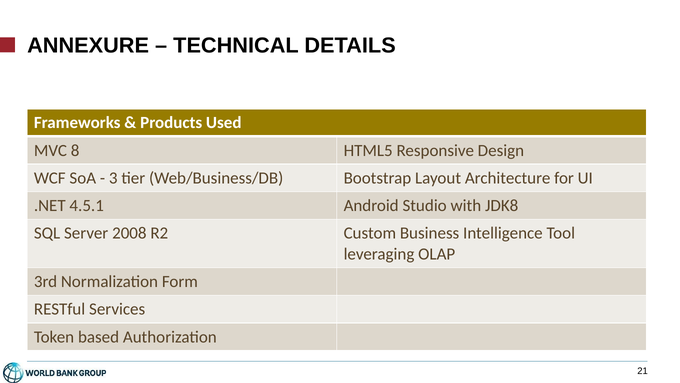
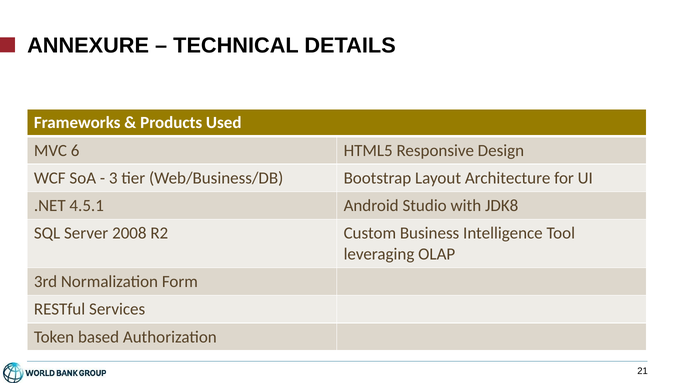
8: 8 -> 6 (75, 150)
